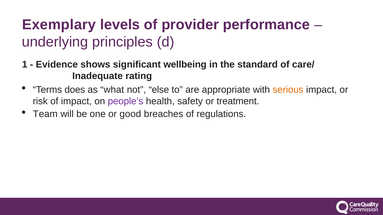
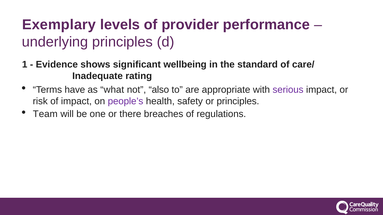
does: does -> have (75, 90)
else: else -> also (159, 90)
serious colour: orange -> purple (288, 90)
or treatment: treatment -> principles (238, 101)
good: good -> there (130, 114)
